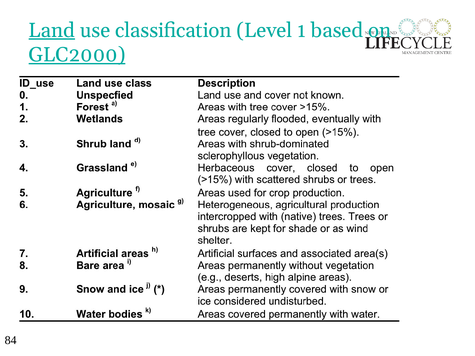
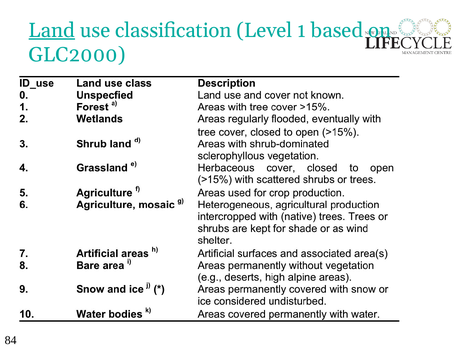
GLC2000 underline: present -> none (77, 55)
